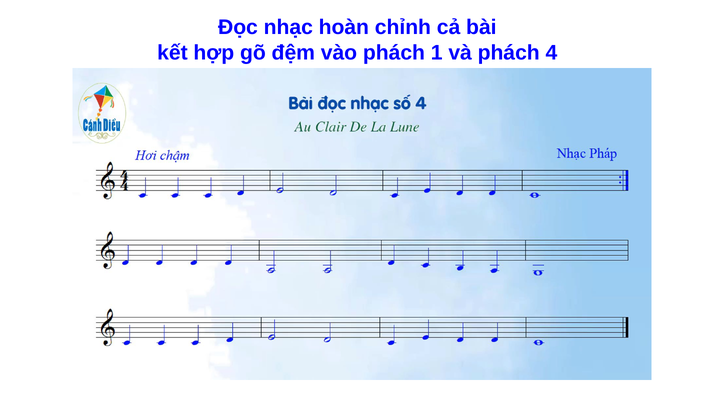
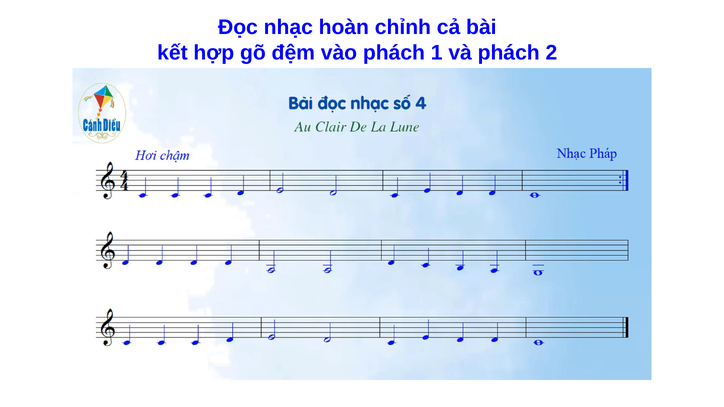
4: 4 -> 2 (551, 53)
